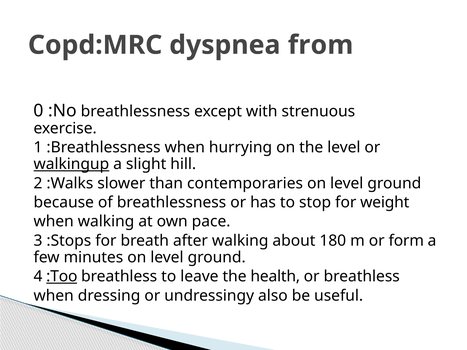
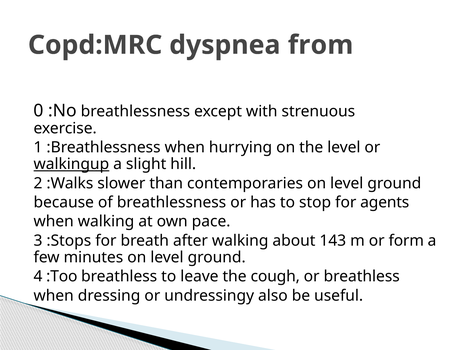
weight: weight -> agents (385, 202)
180: 180 -> 143 (333, 241)
:Too underline: present -> none (62, 277)
health: health -> cough (275, 277)
